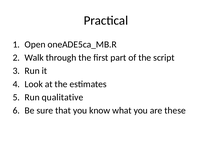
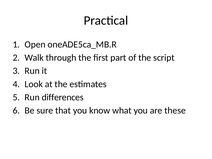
qualitative: qualitative -> differences (63, 97)
